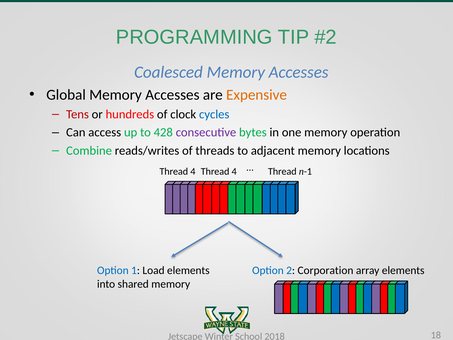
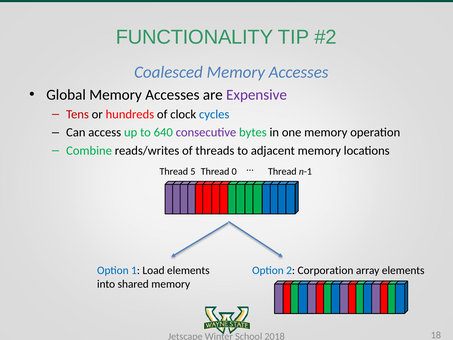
PROGRAMMING: PROGRAMMING -> FUNCTIONALITY (194, 37)
Expensive colour: orange -> purple (257, 95)
428: 428 -> 640 (163, 132)
4: 4 -> 5 (193, 171)
4: 4 -> 0 (234, 171)
